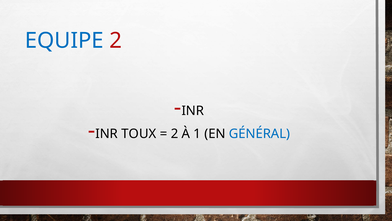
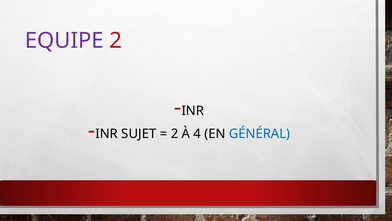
EQUIPE colour: blue -> purple (64, 40)
TOUX: TOUX -> SUJET (139, 134)
1: 1 -> 4 (197, 134)
